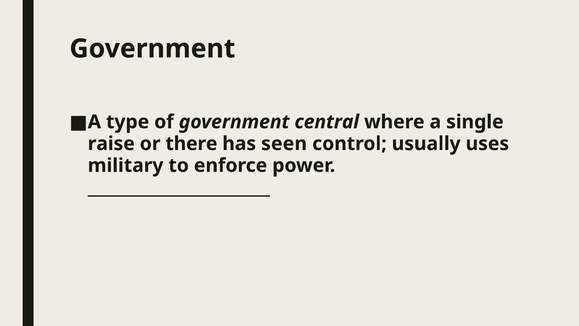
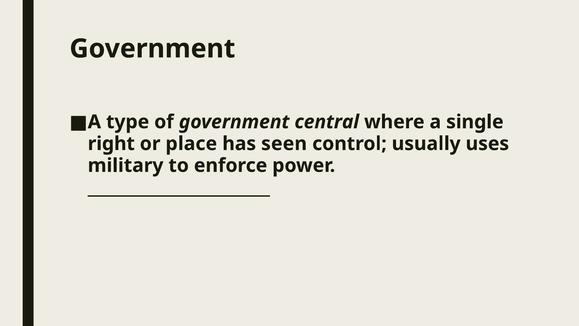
raise: raise -> right (111, 144)
there: there -> place (191, 144)
